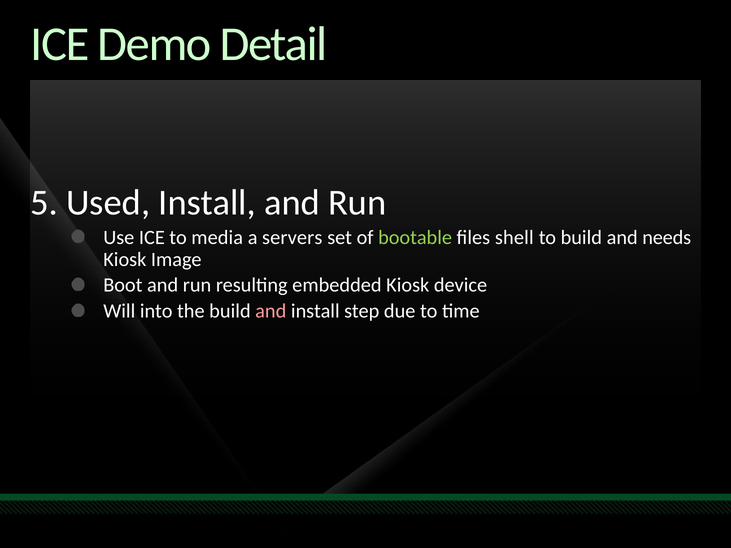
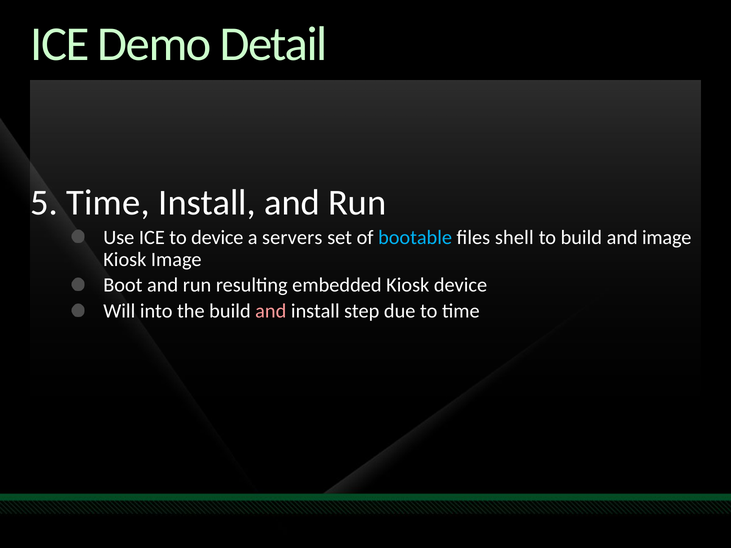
5 Used: Used -> Time (108, 203)
to media: media -> device (217, 237)
bootable colour: light green -> light blue (415, 237)
and needs: needs -> image (667, 237)
